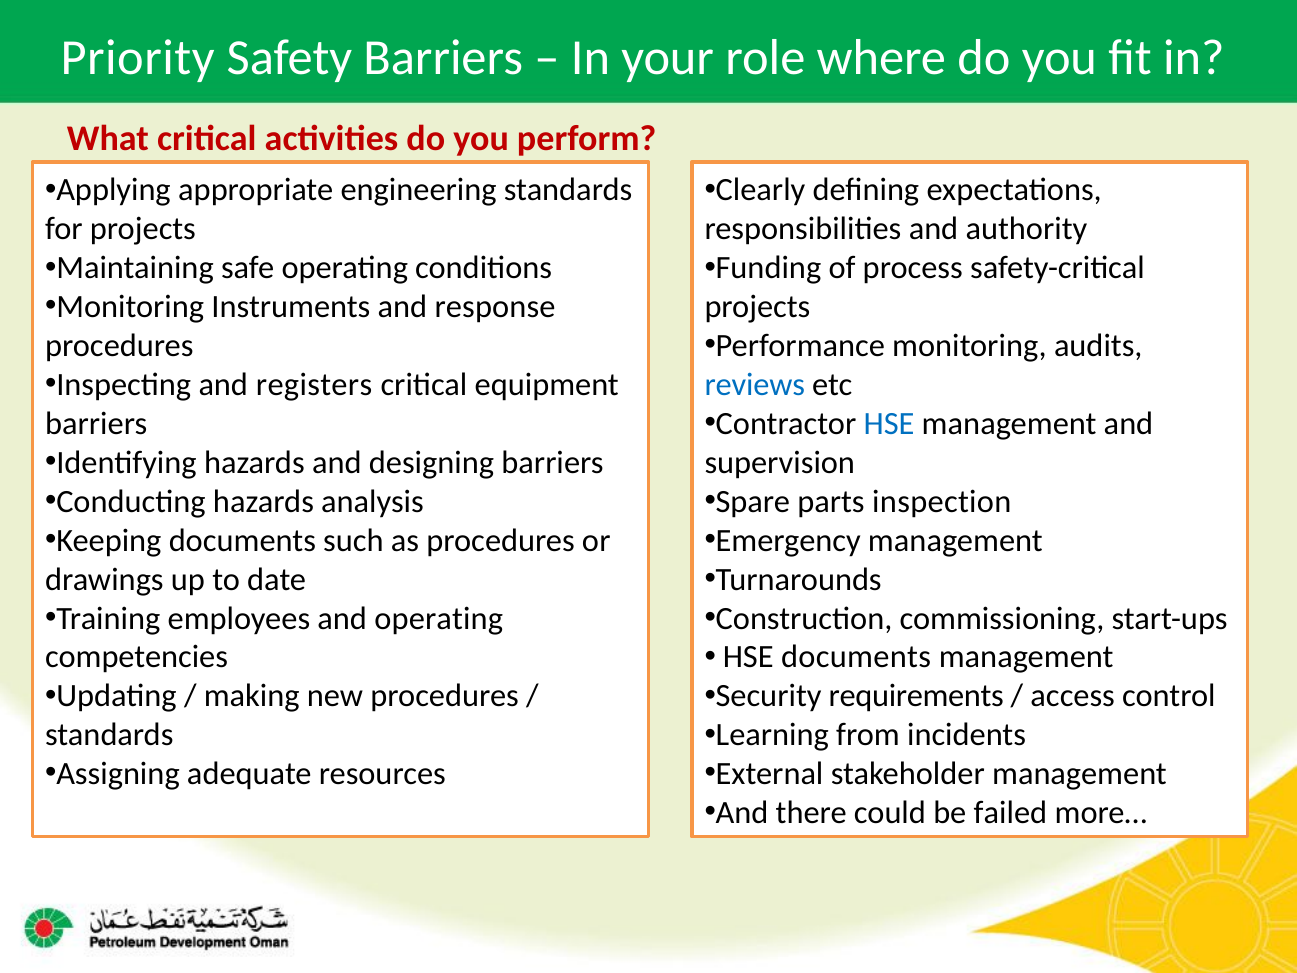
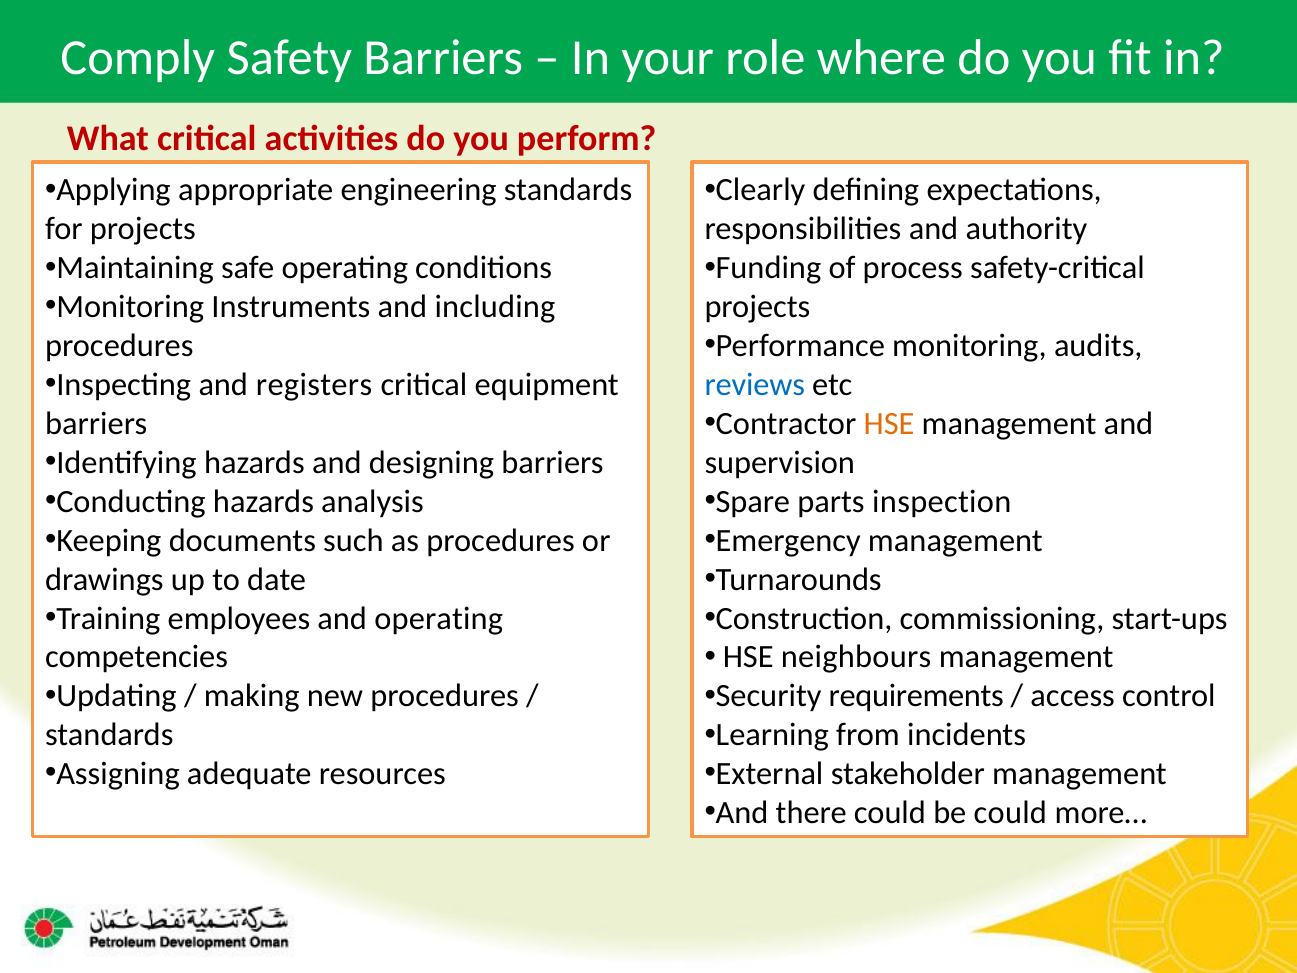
Priority: Priority -> Comply (138, 58)
response: response -> including (495, 307)
HSE colour: blue -> orange (889, 424)
HSE documents: documents -> neighbours (856, 657)
be failed: failed -> could (1010, 813)
